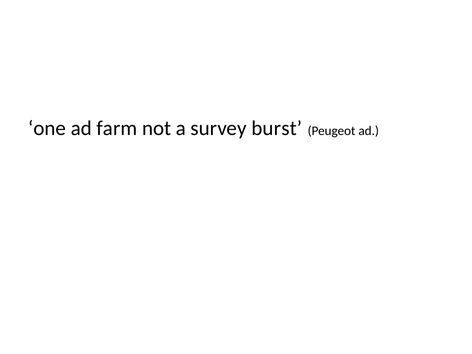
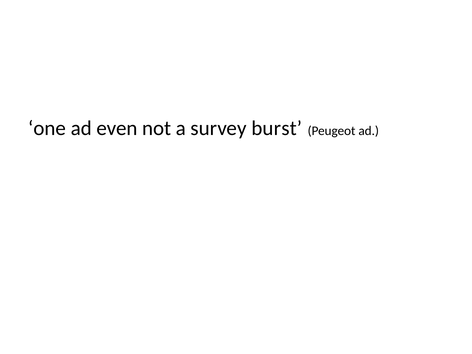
farm: farm -> even (117, 128)
